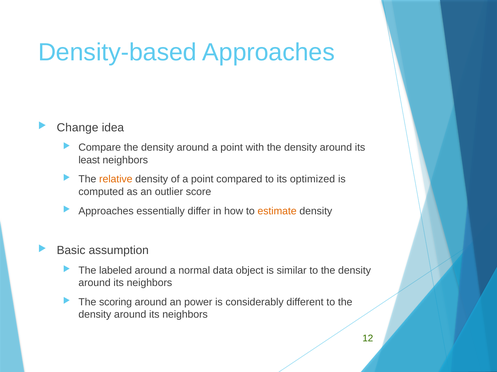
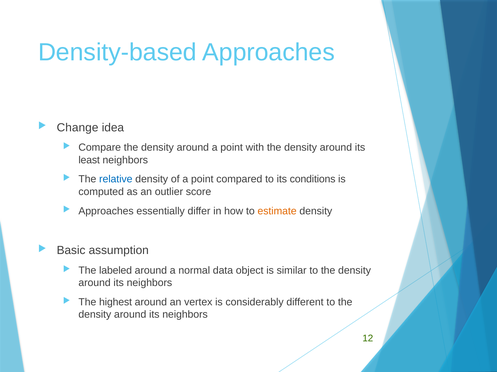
relative colour: orange -> blue (116, 180)
optimized: optimized -> conditions (313, 180)
scoring: scoring -> highest (116, 303)
power: power -> vertex (198, 303)
